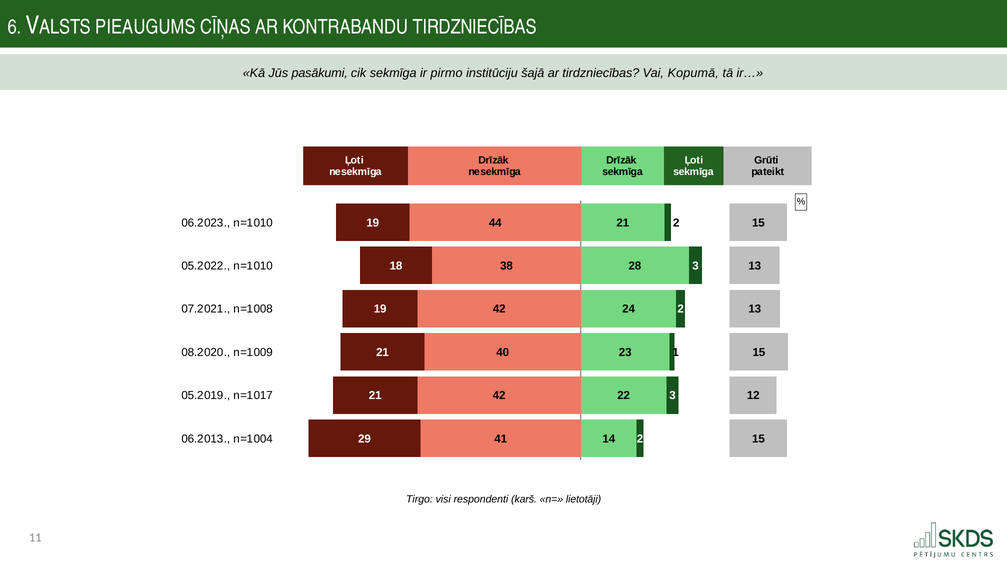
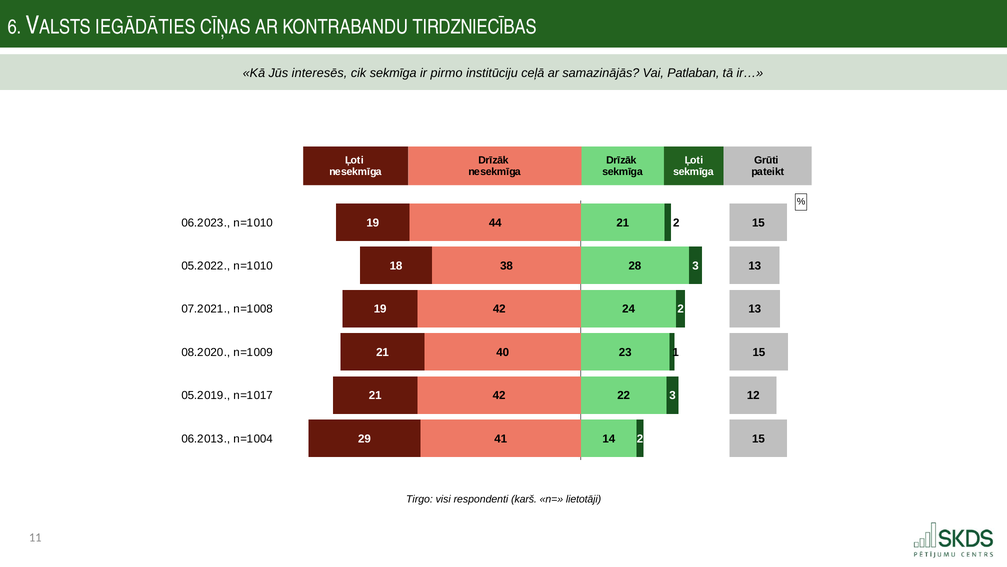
PIEAUGUMS: PIEAUGUMS -> IEGĀDĀTIES (146, 27)
pasākumi: pasākumi -> interesēs (320, 73)
šajā: šajā -> ceļā (533, 73)
ar tirdzniecības: tirdzniecības -> samazinājās (601, 73)
Kopumā: Kopumā -> Patlaban (693, 73)
